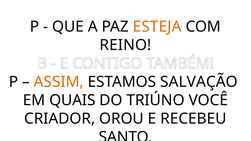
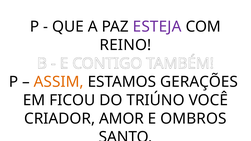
ESTEJA colour: orange -> purple (157, 27)
SALVAÇÃO: SALVAÇÃO -> GERAÇÕES (199, 82)
QUAIS: QUAIS -> FICOU (72, 100)
OROU: OROU -> AMOR (122, 119)
RECEBEU: RECEBEU -> OMBROS (193, 119)
